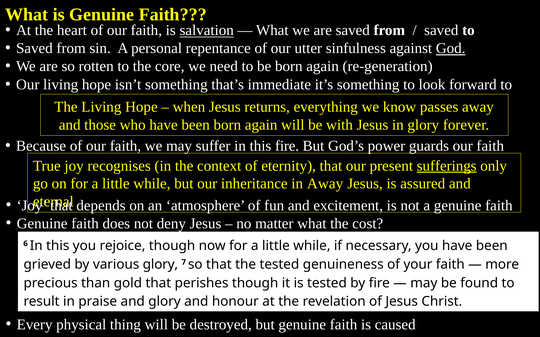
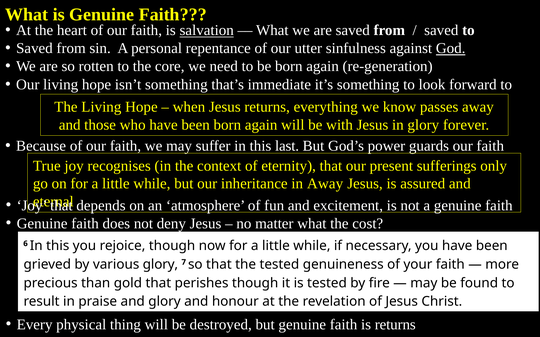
this fire: fire -> last (287, 146)
sufferings underline: present -> none (447, 166)
is caused: caused -> returns (395, 325)
